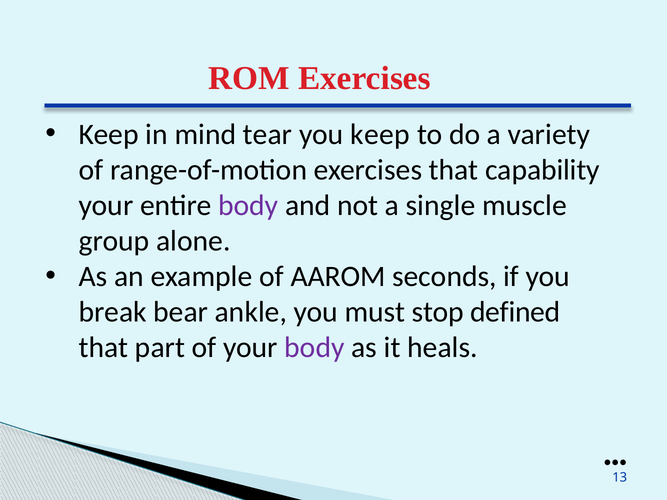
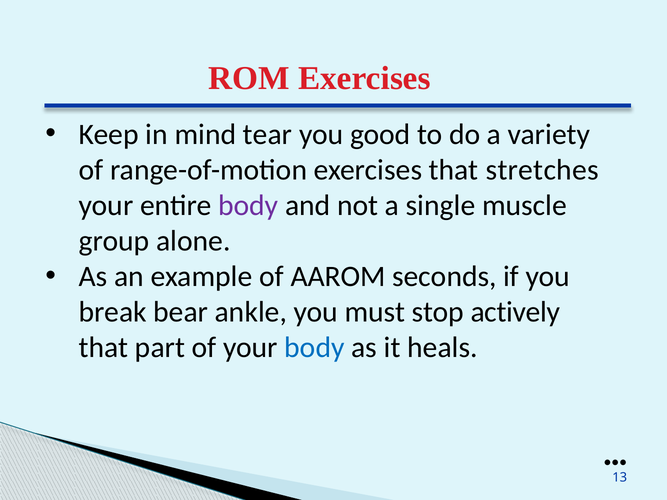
you keep: keep -> good (380, 134)
capability: capability -> stretches (542, 170)
defined: defined -> actively (515, 312)
body colour: purple -> blue (314, 348)
